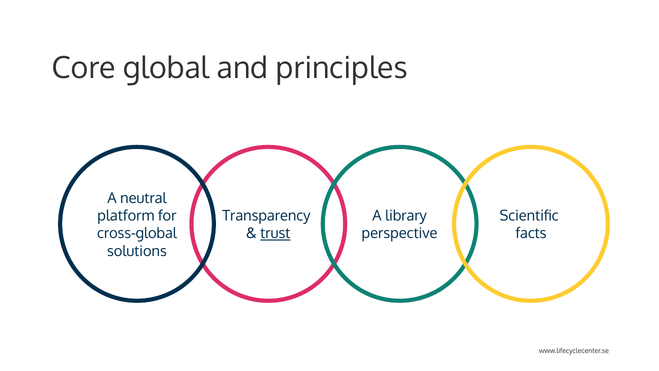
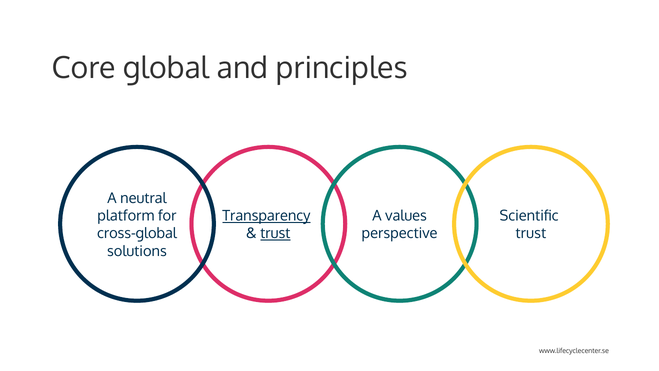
Transparency underline: none -> present (266, 216)
library: library -> values (406, 216)
facts: facts -> trust (531, 233)
